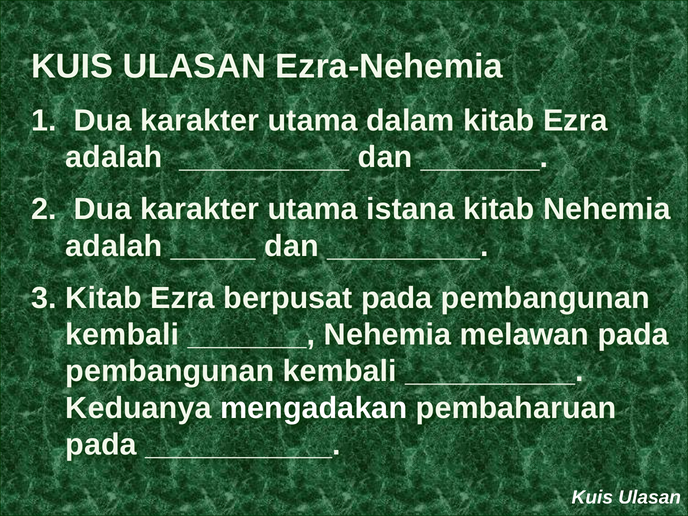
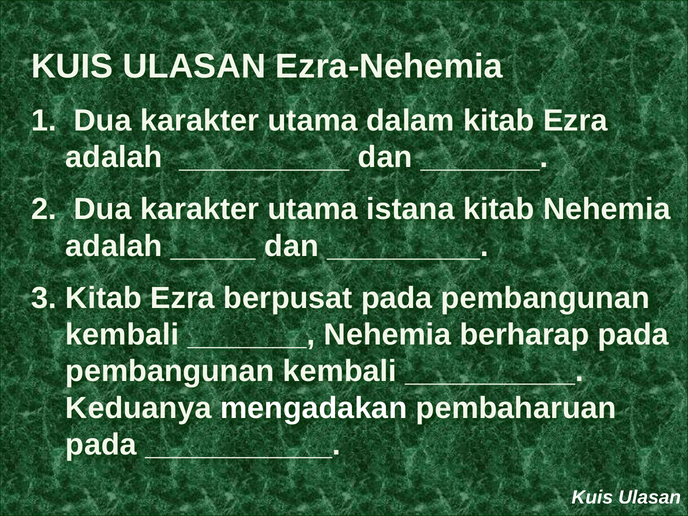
melawan: melawan -> berharap (525, 335)
